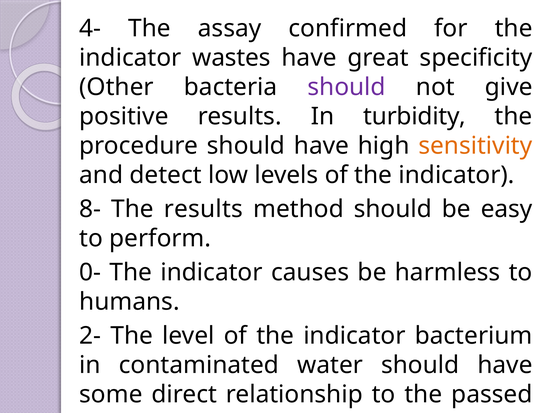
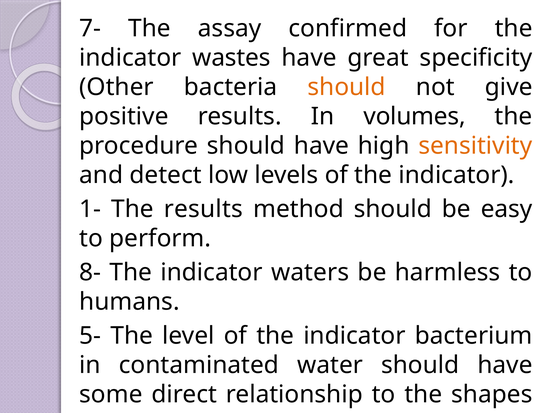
4-: 4- -> 7- (90, 28)
should colour: purple -> orange (347, 87)
turbidity: turbidity -> volumes (415, 116)
8-: 8- -> 1- (90, 209)
0-: 0- -> 8- (90, 273)
causes: causes -> waters (310, 273)
2-: 2- -> 5- (90, 336)
passed: passed -> shapes (492, 395)
